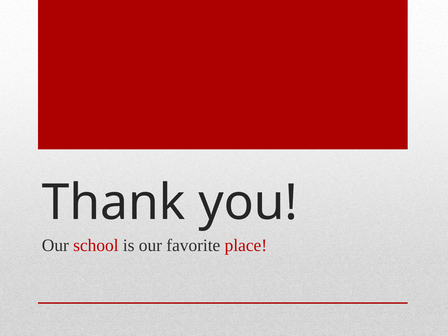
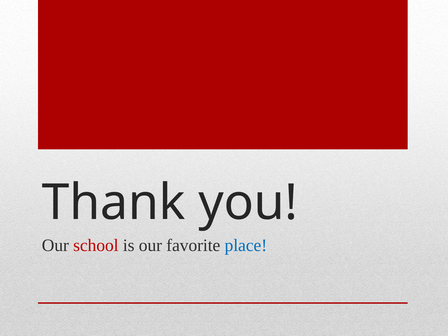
place colour: red -> blue (246, 245)
